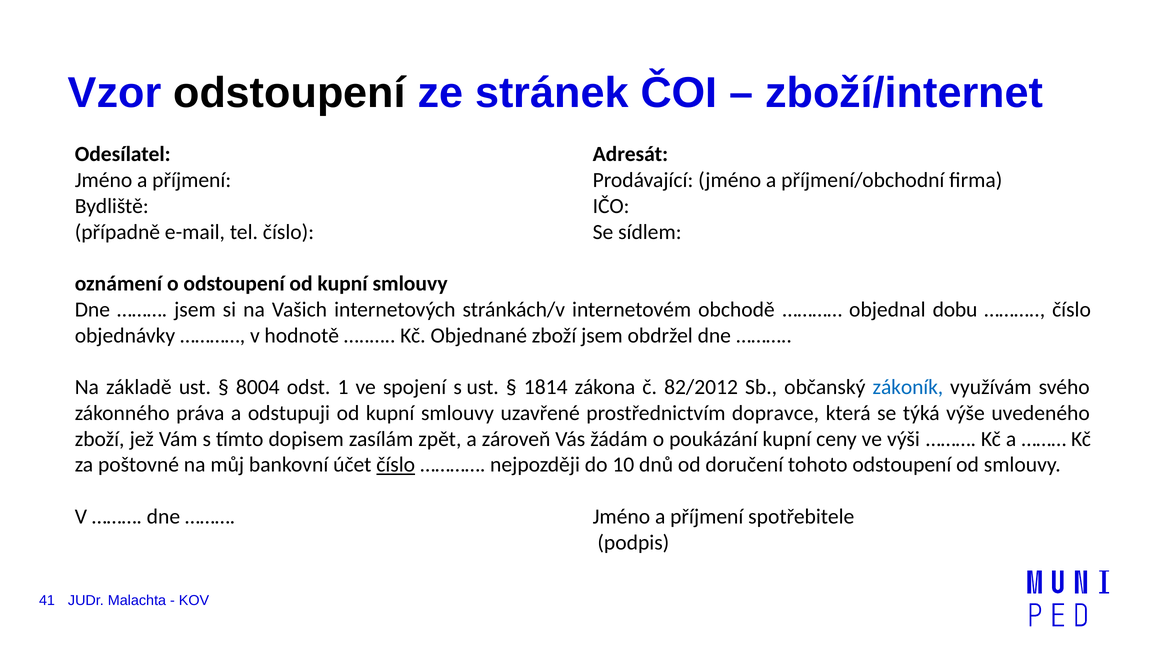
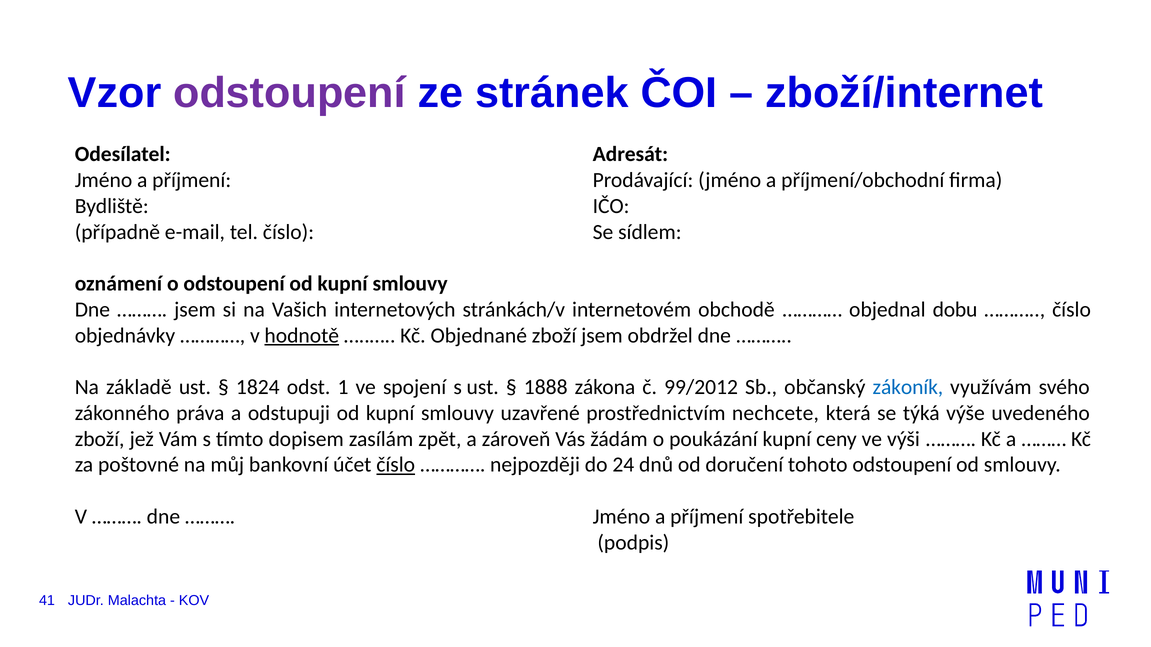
odstoupení colour: black -> purple (289, 93)
hodnotě underline: none -> present (302, 336)
8004: 8004 -> 1824 (258, 387)
1814: 1814 -> 1888 (546, 387)
82/2012: 82/2012 -> 99/2012 (701, 387)
dopravce: dopravce -> nechcete (775, 413)
10: 10 -> 24 (623, 465)
